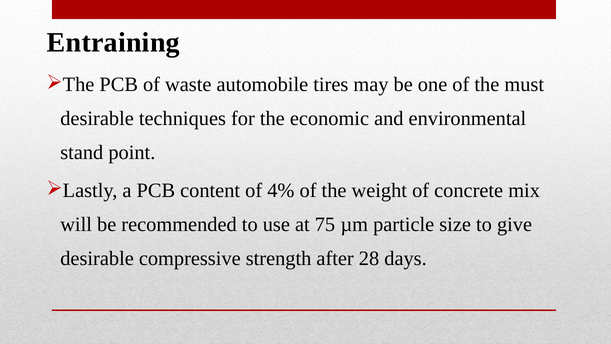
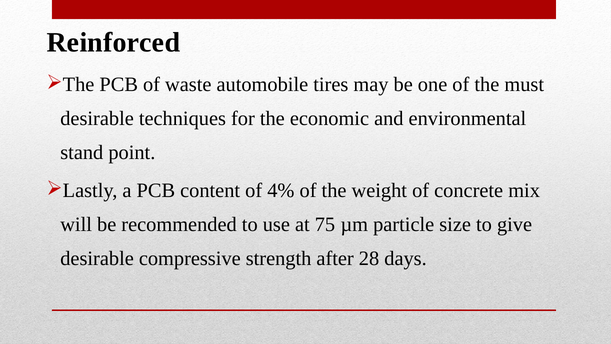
Entraining: Entraining -> Reinforced (113, 42)
